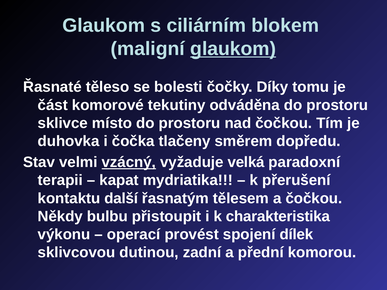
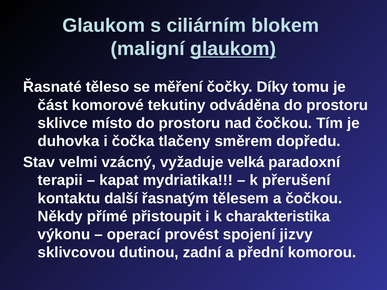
bolesti: bolesti -> měření (178, 87)
vzácný underline: present -> none (129, 162)
bulbu: bulbu -> přímé (107, 217)
dílek: dílek -> jizvy (296, 235)
